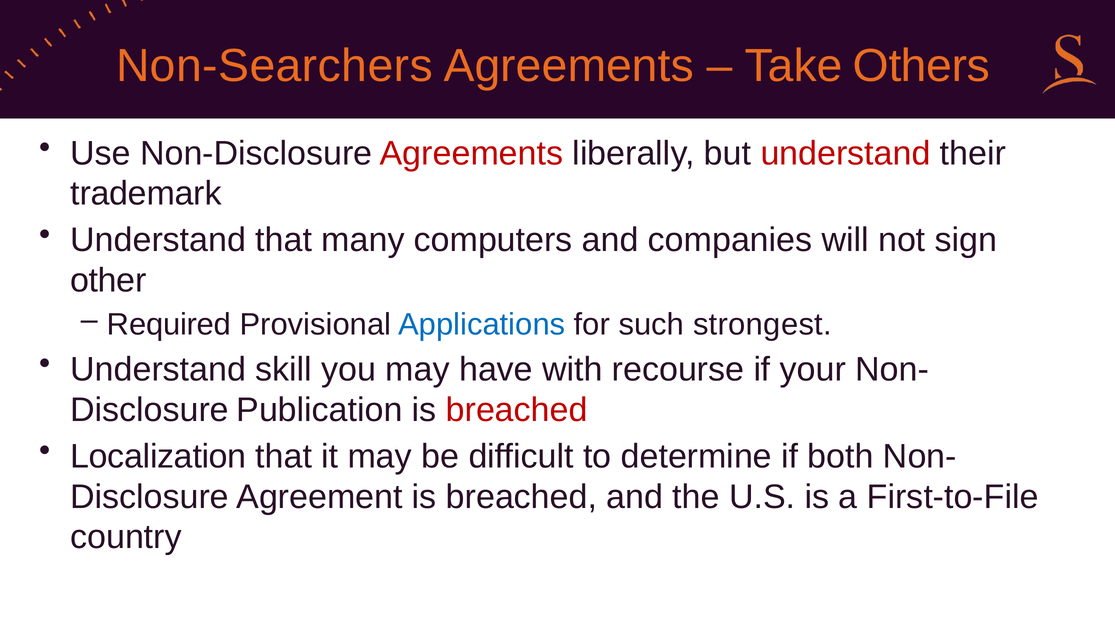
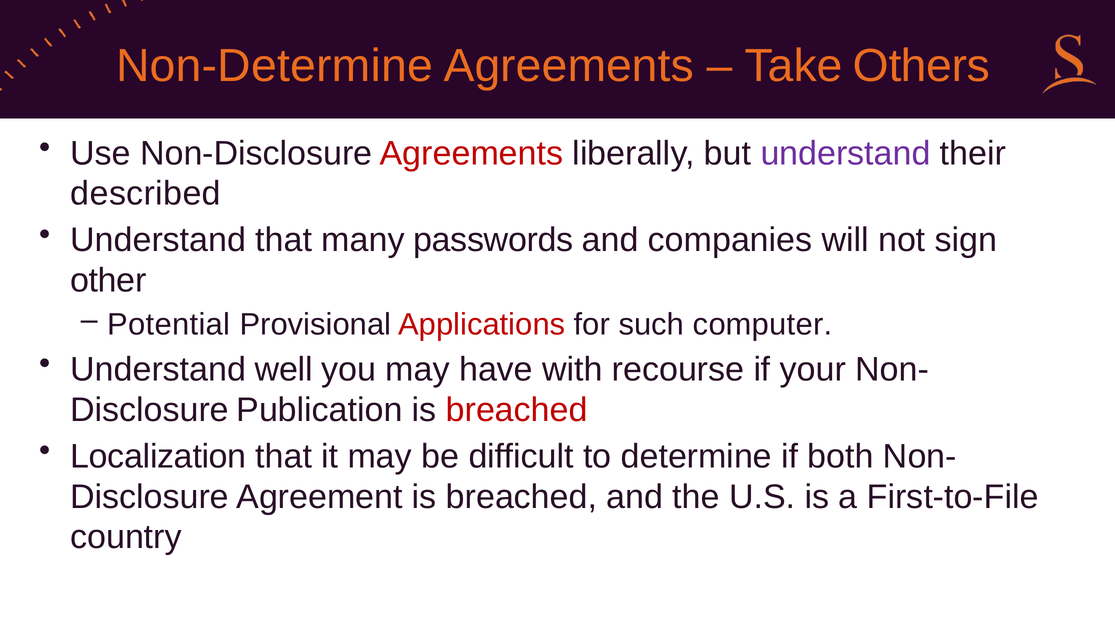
Non-Searchers: Non-Searchers -> Non-Determine (275, 66)
understand colour: red -> purple (846, 153)
trademark: trademark -> described (146, 194)
computers: computers -> passwords (493, 240)
Required: Required -> Potential (169, 325)
Applications colour: blue -> red (482, 325)
strongest: strongest -> computer (763, 325)
skill: skill -> well (284, 370)
